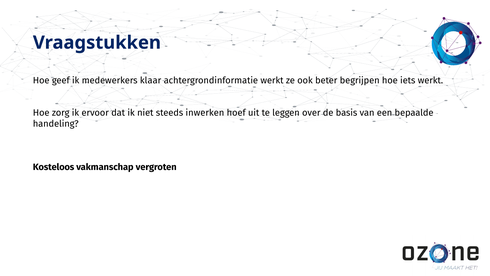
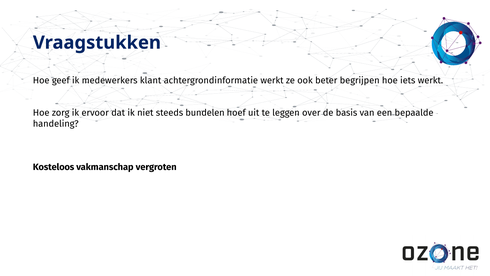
klaar: klaar -> klant (151, 80)
inwerken: inwerken -> bundelen (205, 113)
